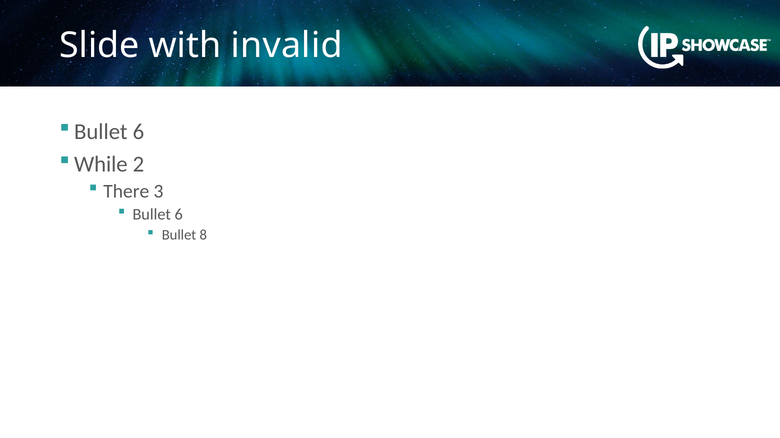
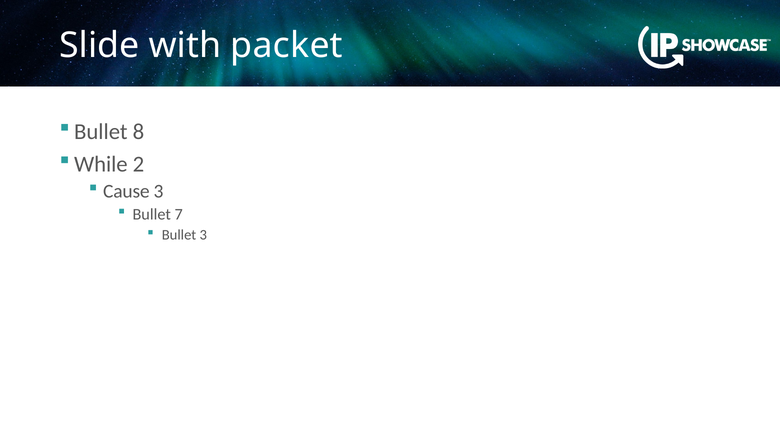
invalid: invalid -> packet (287, 46)
6: 6 -> 8 (138, 132)
There: There -> Cause (126, 191)
6: 6 -> 7 (179, 215)
Bullet 8: 8 -> 3 (203, 236)
